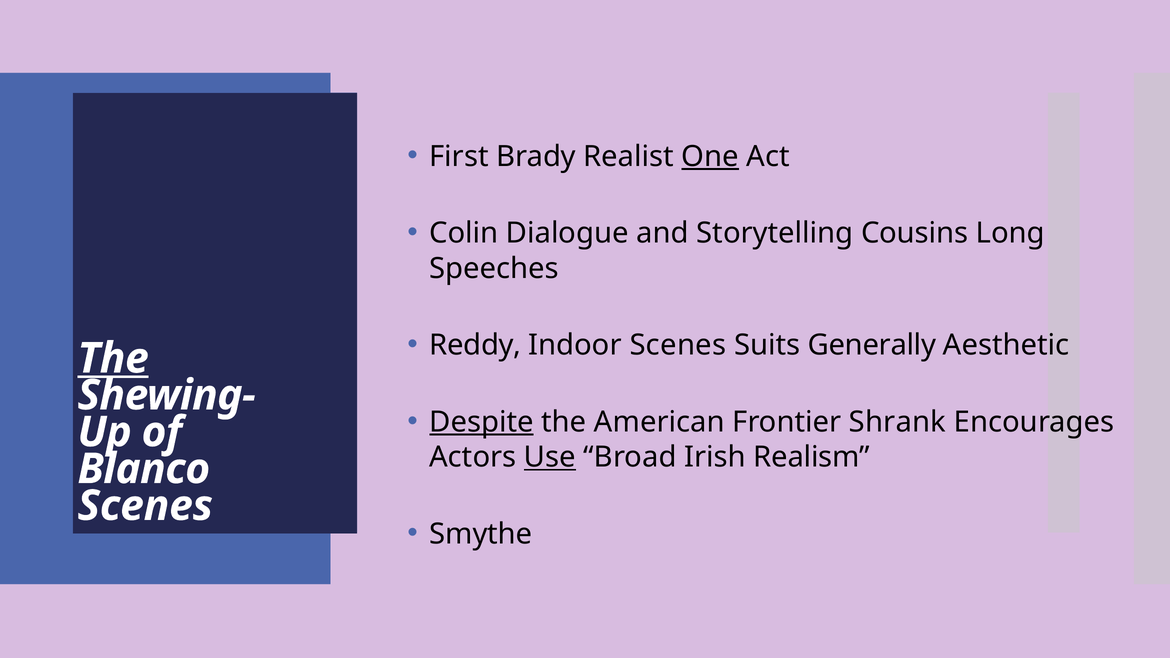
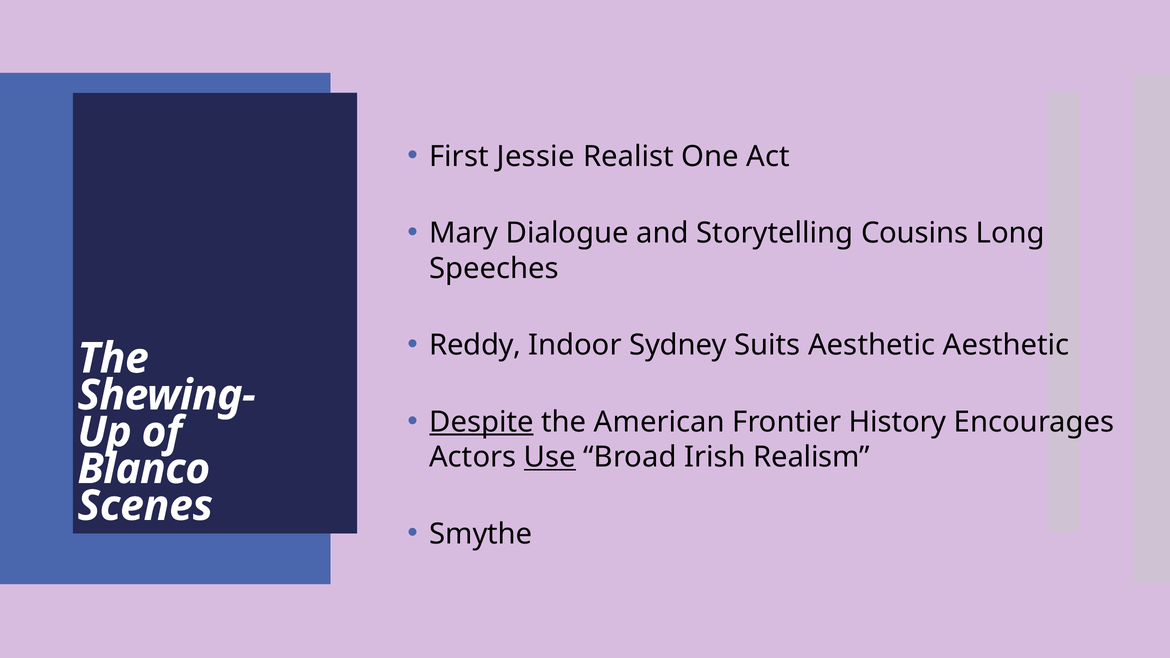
Brady: Brady -> Jessie (536, 156)
One underline: present -> none (710, 156)
Colin: Colin -> Mary (464, 233)
Indoor Scenes: Scenes -> Sydney (678, 345)
Suits Generally: Generally -> Aesthetic (872, 345)
The underline: present -> none (113, 359)
Shrank: Shrank -> History (898, 422)
